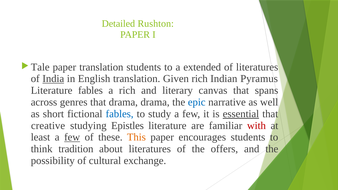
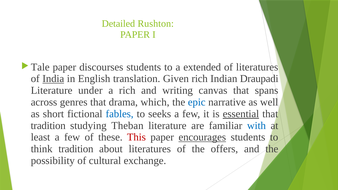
paper translation: translation -> discourses (101, 67)
Pyramus: Pyramus -> Draupadi (259, 79)
Literature fables: fables -> under (90, 91)
literary: literary -> writing (178, 91)
drama drama: drama -> which (155, 102)
study: study -> seeks (160, 114)
creative: creative -> tradition (48, 126)
Epistles: Epistles -> Theban (127, 126)
with colour: red -> blue (256, 126)
few underline: present -> none (72, 137)
This colour: orange -> red (136, 137)
encourages underline: none -> present (202, 137)
